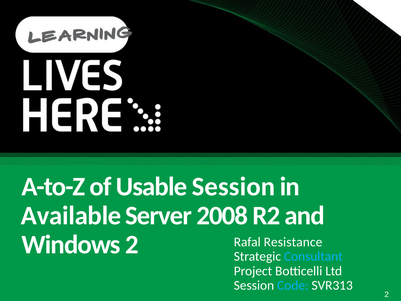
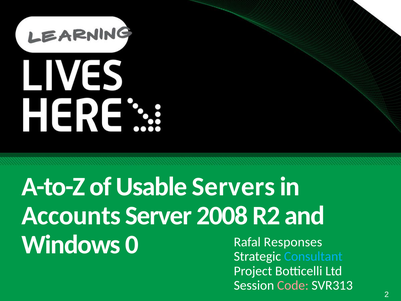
Usable Session: Session -> Servers (233, 187)
Available: Available -> Accounts (71, 215)
Windows 2: 2 -> 0 (132, 244)
Resistance: Resistance -> Responses (293, 242)
Code colour: light blue -> pink (293, 285)
